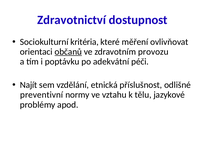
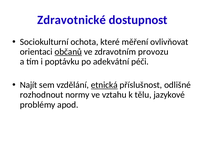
Zdravotnictví: Zdravotnictví -> Zdravotnické (72, 20)
kritéria: kritéria -> ochota (85, 42)
etnická underline: none -> present (104, 85)
preventivní: preventivní -> rozhodnout (42, 95)
